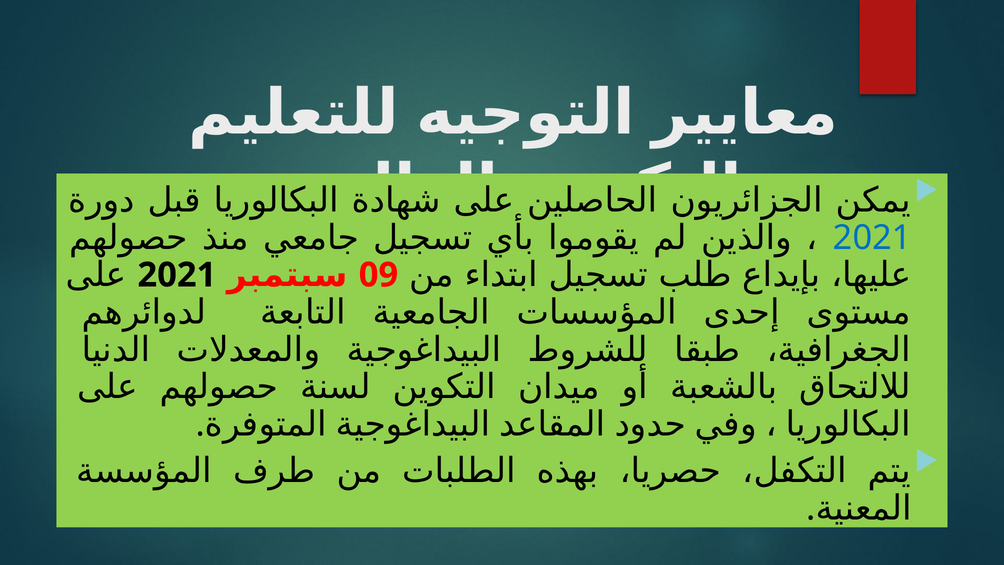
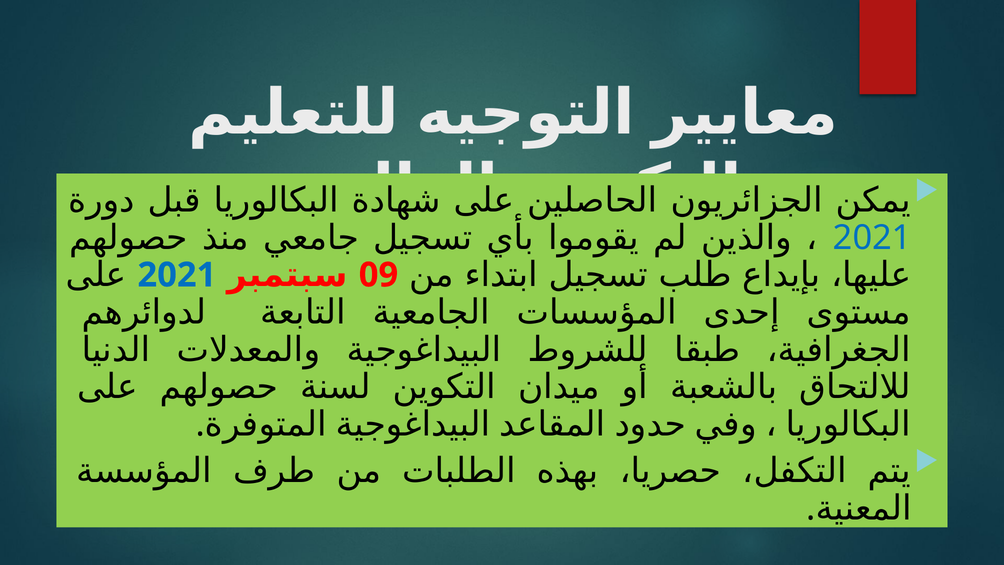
2021 colour: black -> blue (177, 275)
